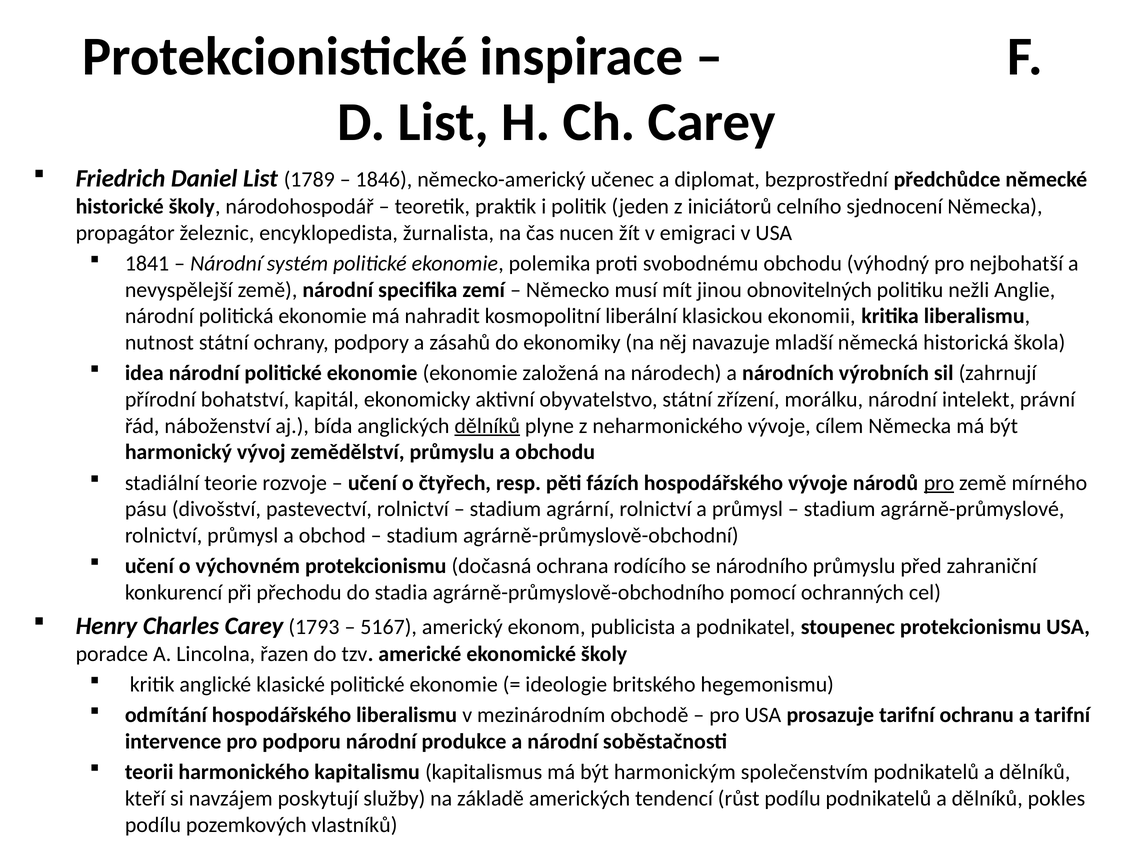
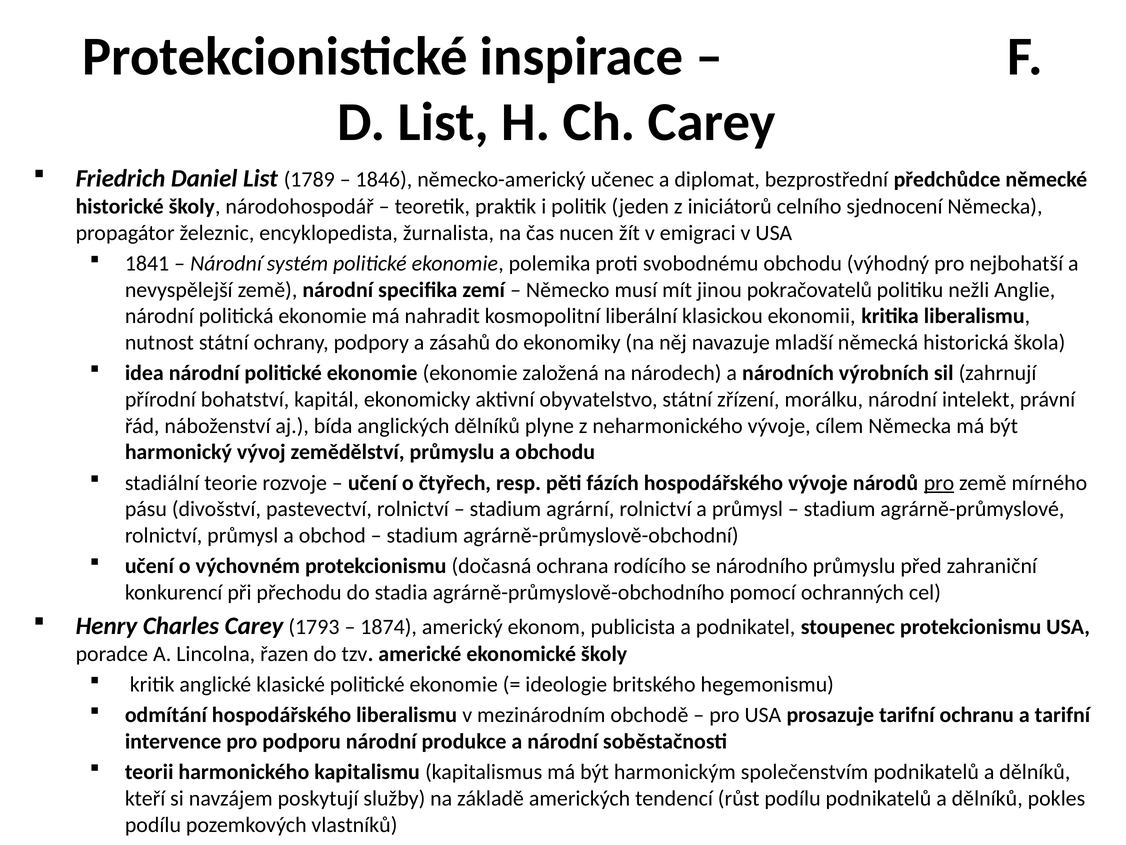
obnovitelných: obnovitelných -> pokračovatelů (809, 290)
dělníků underline: present -> none (487, 426)
5167: 5167 -> 1874 (389, 627)
